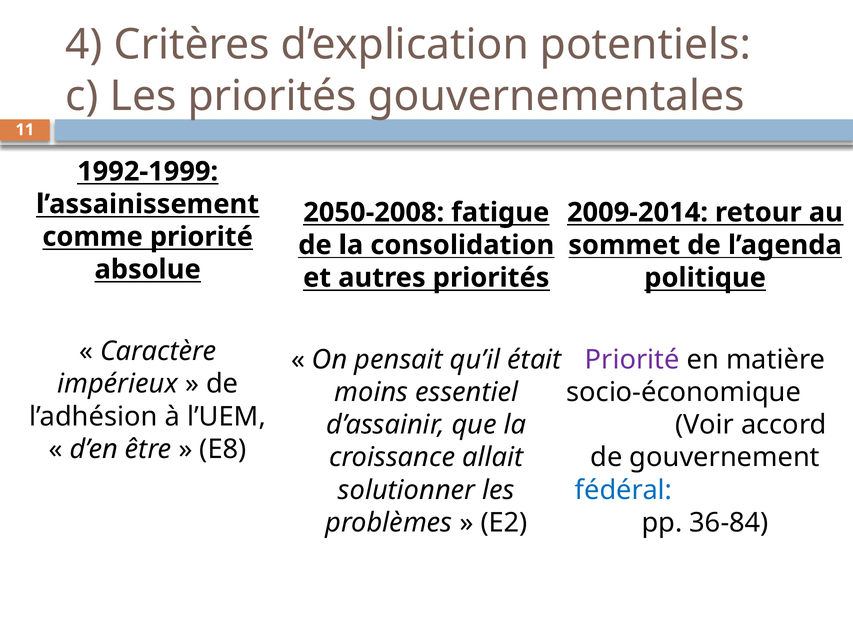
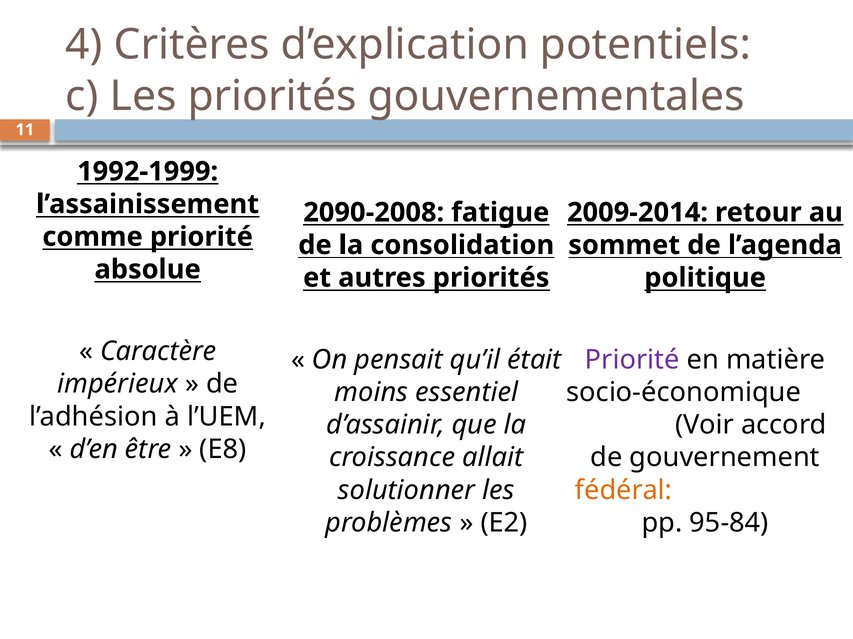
2050-2008: 2050-2008 -> 2090-2008 (374, 213)
fédéral colour: blue -> orange (624, 491)
36-84: 36-84 -> 95-84 (729, 523)
